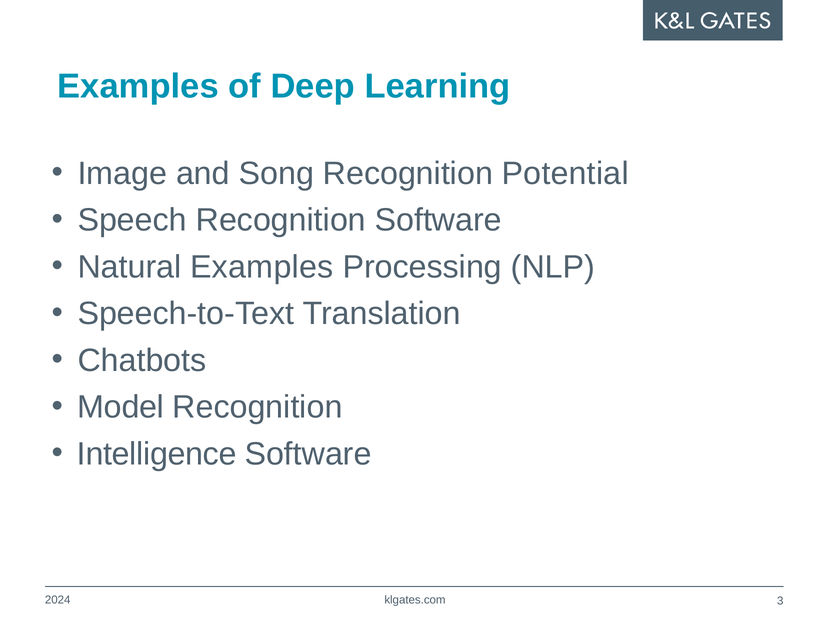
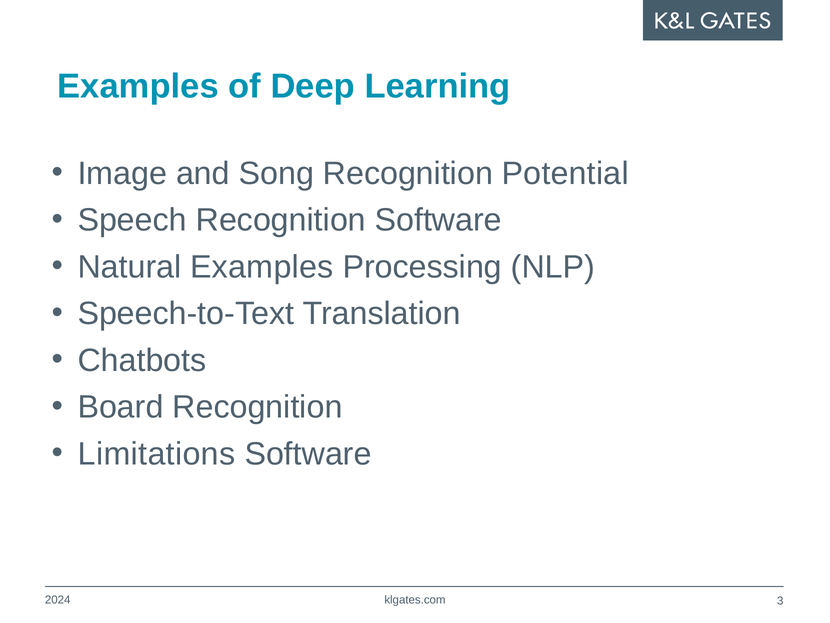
Model: Model -> Board (121, 407)
Intelligence: Intelligence -> Limitations (156, 454)
